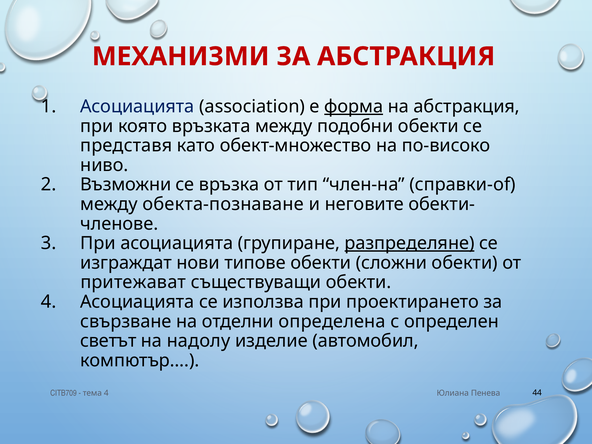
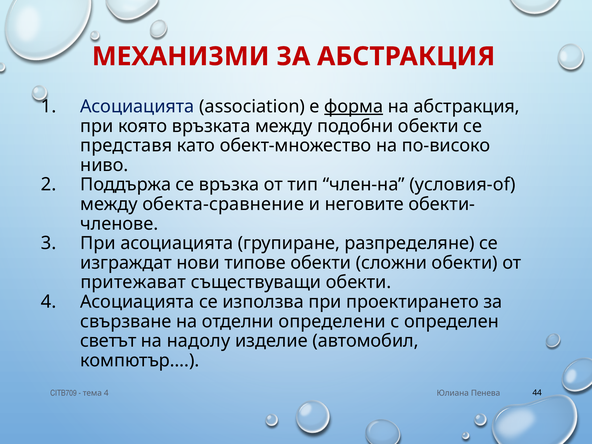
Възможни: Възможни -> Поддържа (126, 185)
справки-of: справки-of -> условия-of (463, 185)
обекта-познаване: обекта-познаване -> обекта-сравнение (223, 204)
разпределяне underline: present -> none (409, 243)
определена: определена -> определени (332, 321)
